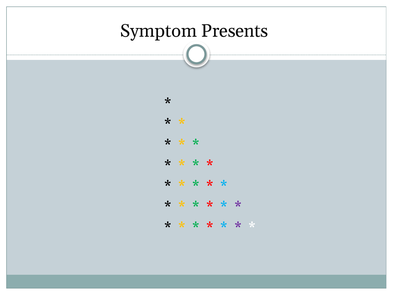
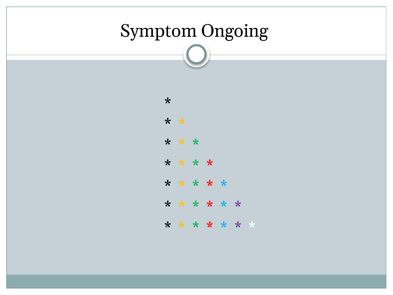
Presents: Presents -> Ongoing (235, 31)
